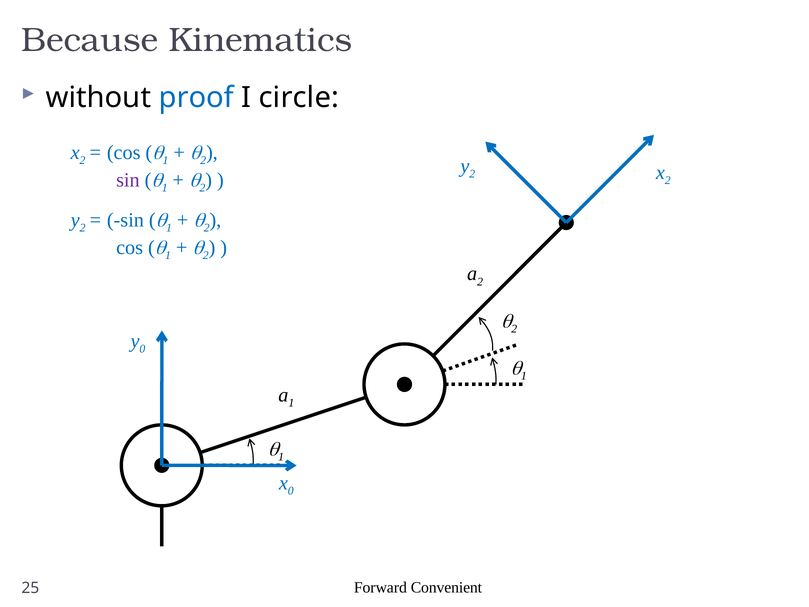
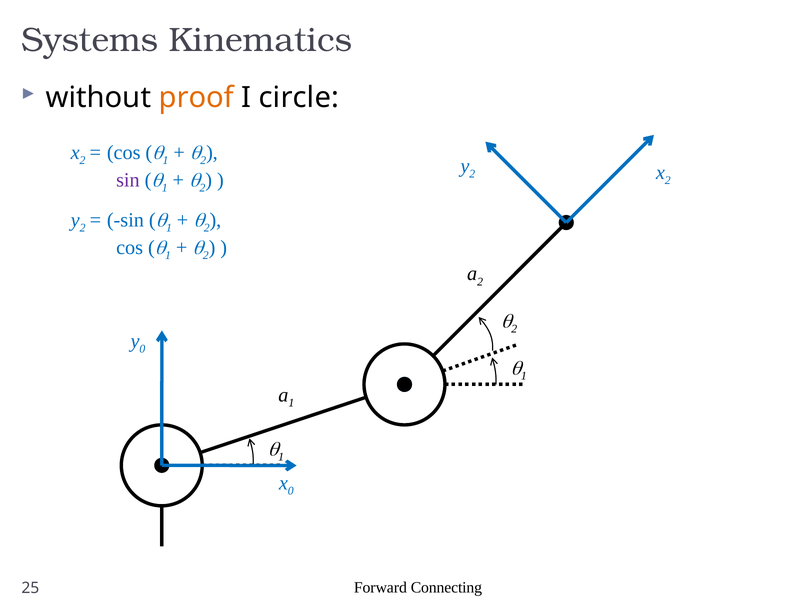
Because: Because -> Systems (90, 40)
proof colour: blue -> orange (196, 98)
Convenient: Convenient -> Connecting (446, 588)
